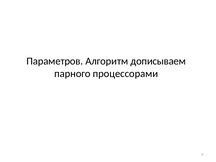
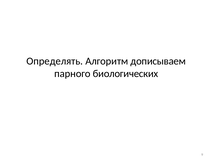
Параметров: Параметров -> Определять (55, 61)
процессорами: процессорами -> биологических (125, 74)
